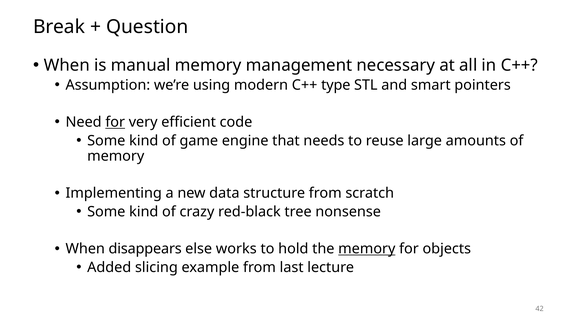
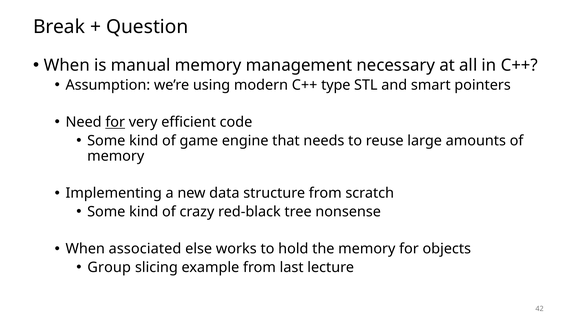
disappears: disappears -> associated (145, 249)
memory underline: present -> none (367, 249)
Added: Added -> Group (109, 268)
